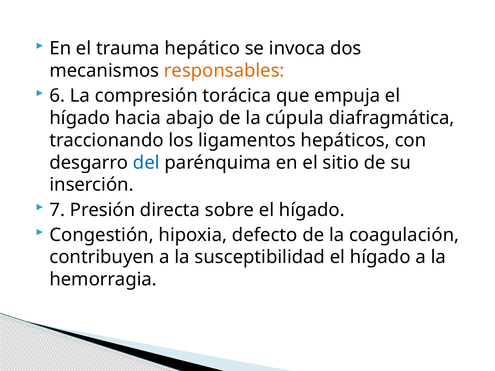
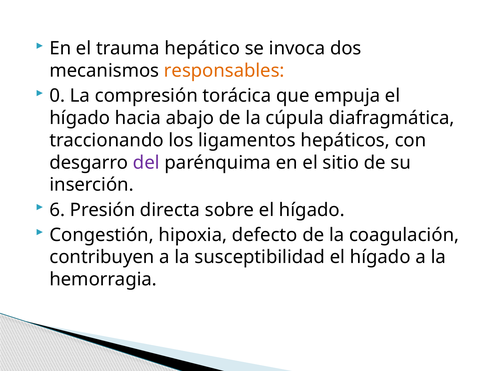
6: 6 -> 0 (57, 96)
del colour: blue -> purple (146, 163)
7: 7 -> 6 (57, 210)
